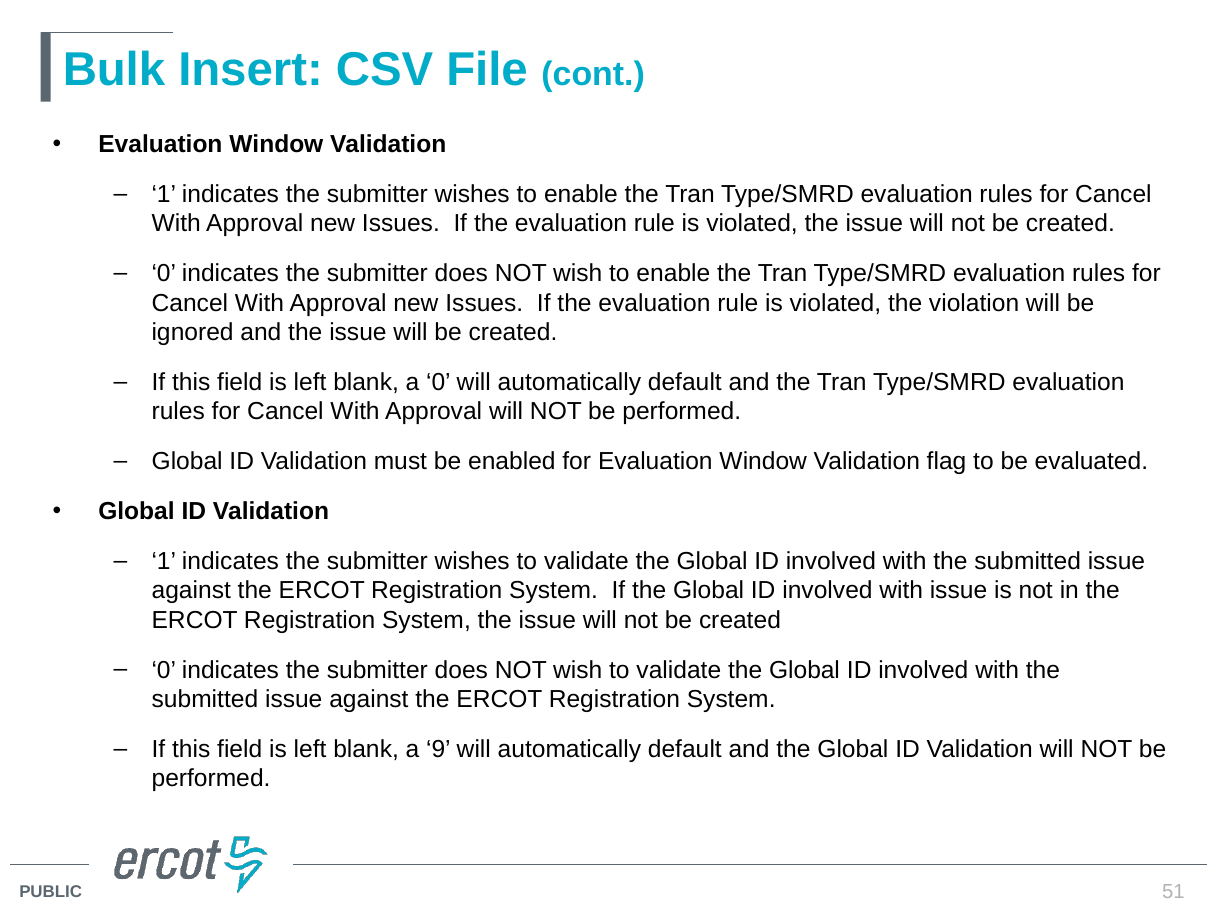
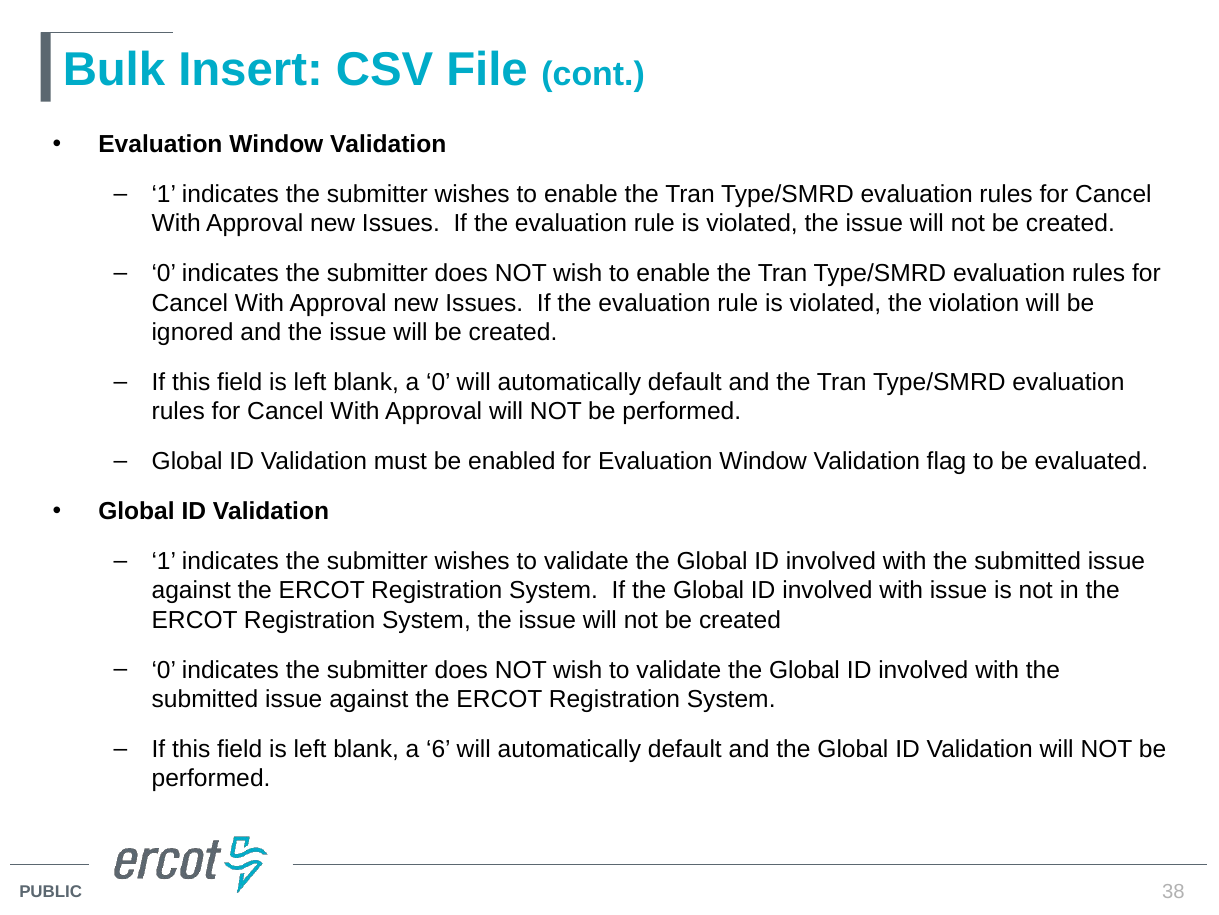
9: 9 -> 6 (438, 749)
51: 51 -> 38 (1173, 891)
